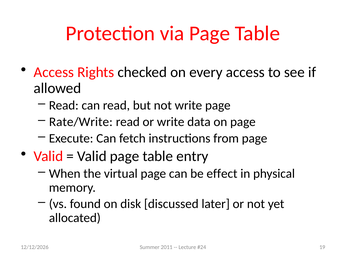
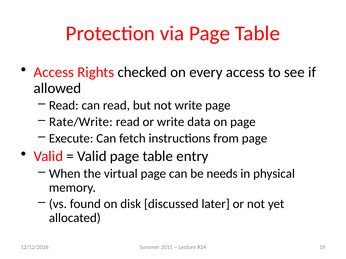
effect: effect -> needs (222, 174)
